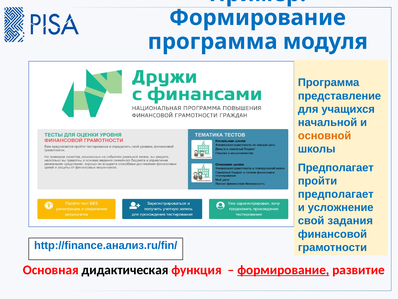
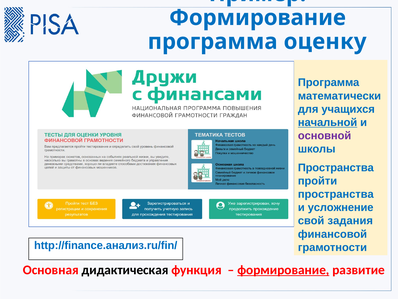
модуля: модуля -> оценку (325, 42)
представление: представление -> математически (339, 96)
начальной underline: none -> present (328, 122)
основной colour: orange -> purple (325, 136)
Предполагает: Предполагает -> Пространства (336, 167)
предполагает: предполагает -> пространства (336, 194)
